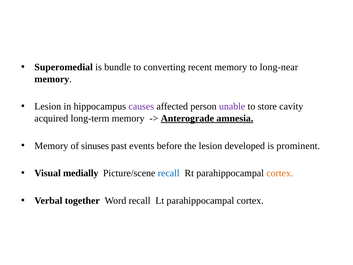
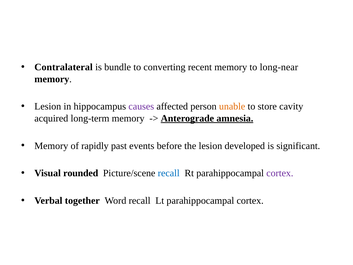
Superomedial: Superomedial -> Contralateral (64, 67)
unable colour: purple -> orange (232, 106)
sinuses: sinuses -> rapidly (95, 146)
prominent: prominent -> significant (298, 146)
medially: medially -> rounded (81, 173)
cortex colour: orange -> purple (280, 173)
